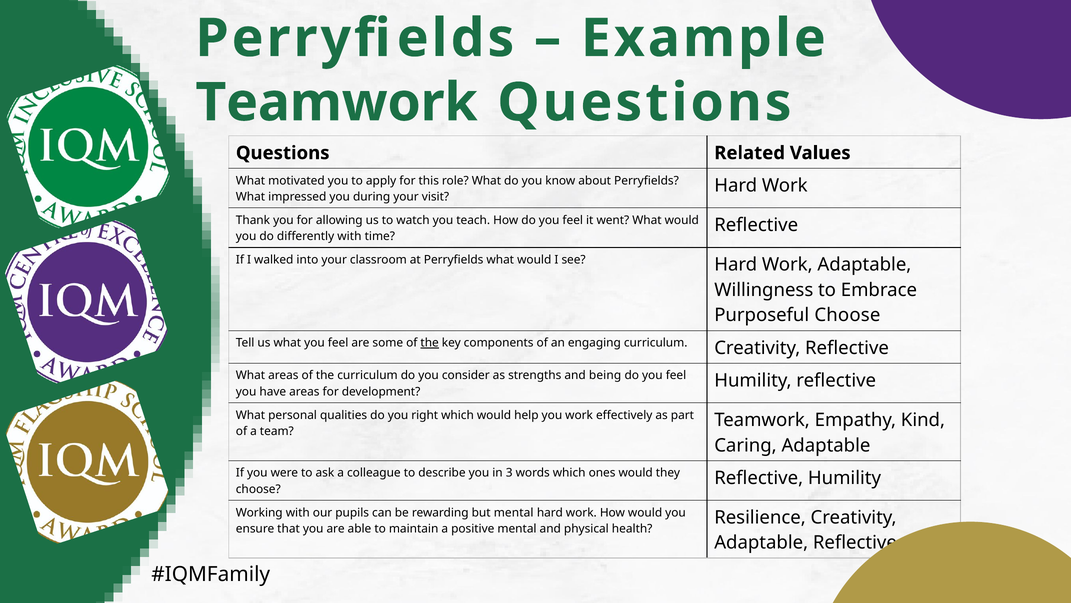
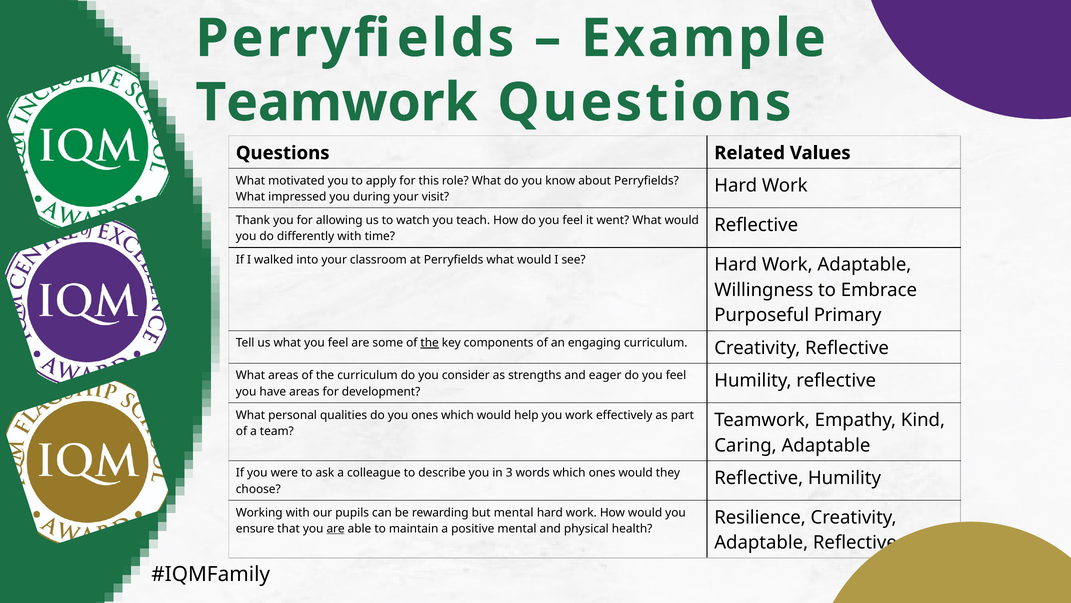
Purposeful Choose: Choose -> Primary (848, 315)
being: being -> eager (605, 375)
you right: right -> ones (425, 415)
are underline: none -> present (336, 528)
